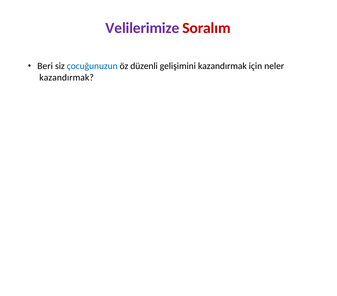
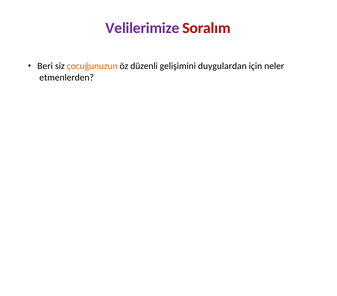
çocuğunuzun colour: blue -> orange (92, 66)
gelişimini kazandırmak: kazandırmak -> duygulardan (222, 66)
kazandırmak: kazandırmak -> etmenlerden (67, 77)
